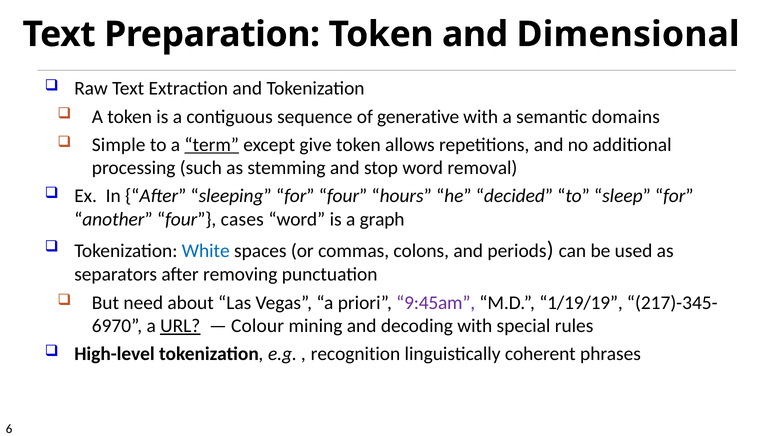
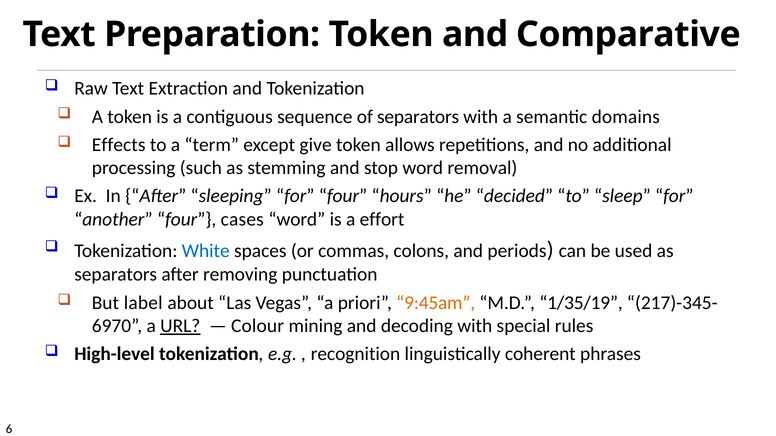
Dimensional: Dimensional -> Comparative (628, 34)
of generative: generative -> separators (418, 117)
Simple: Simple -> Effects (119, 145)
term underline: present -> none (212, 145)
graph: graph -> effort (382, 220)
need: need -> label (143, 303)
9:45am colour: purple -> orange (436, 303)
1/19/19: 1/19/19 -> 1/35/19 (581, 303)
